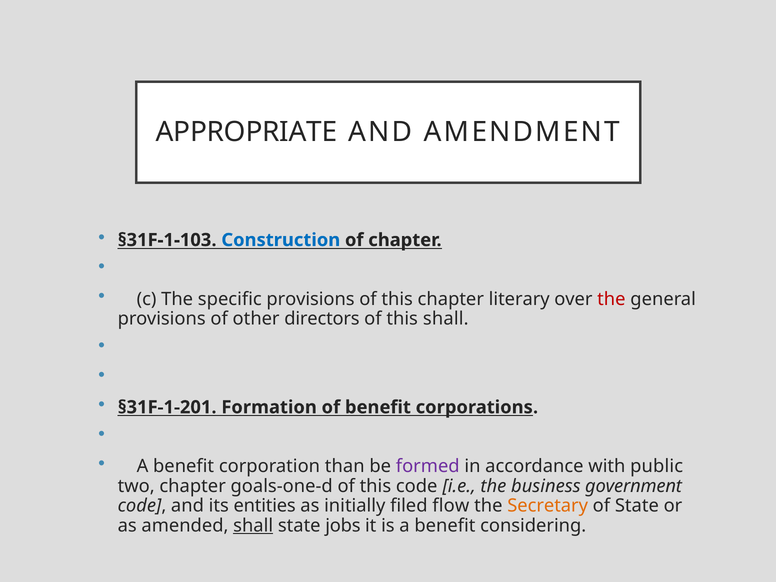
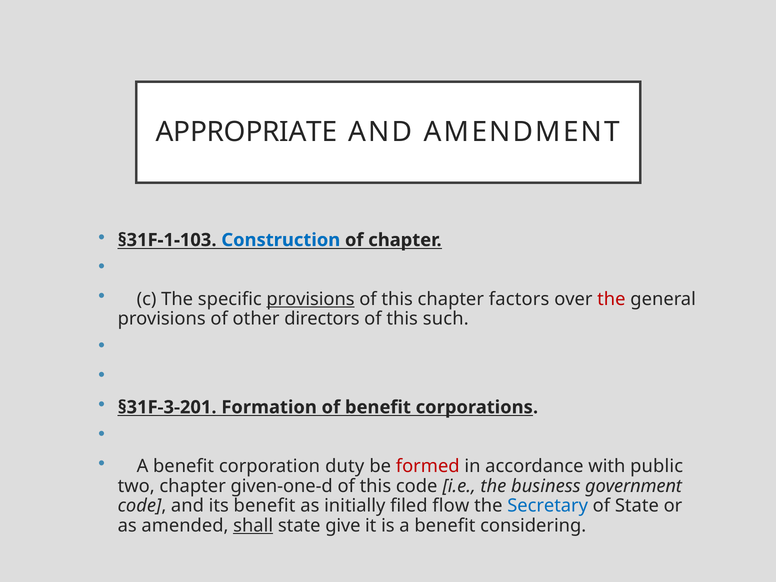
provisions underline: none -> present (311, 299)
literary: literary -> factors (519, 299)
this shall: shall -> such (446, 319)
§31F-1-201: §31F-1-201 -> §31F-3-201 (167, 407)
than: than -> duty (345, 466)
formed colour: purple -> red (428, 466)
goals-one-d: goals-one-d -> given-one-d (282, 486)
its entities: entities -> benefit (264, 506)
Secretary colour: orange -> blue (548, 506)
jobs: jobs -> give (343, 526)
